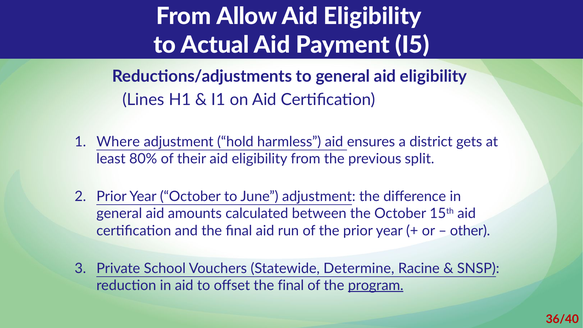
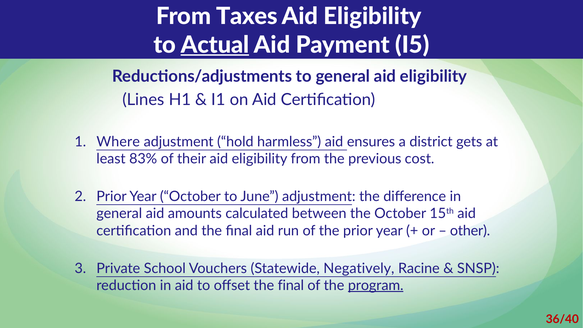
Allow: Allow -> Taxes (247, 16)
Actual underline: none -> present (215, 45)
80%: 80% -> 83% (143, 159)
split: split -> cost (420, 159)
Determine: Determine -> Negatively (359, 268)
